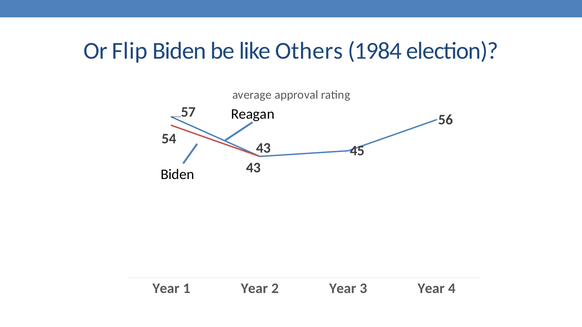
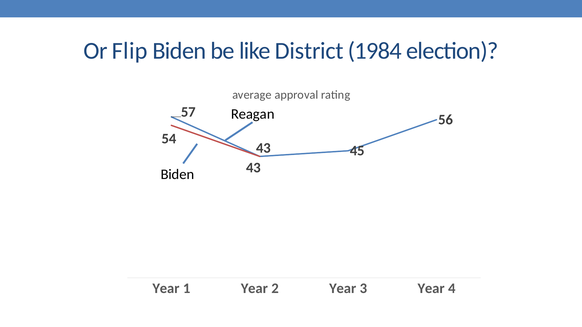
Others: Others -> District (309, 51)
